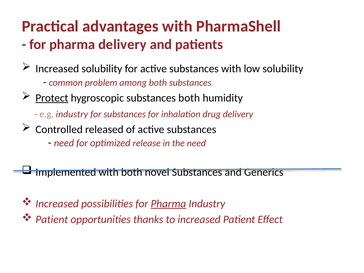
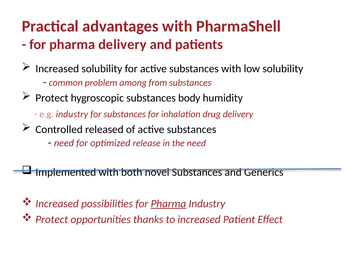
among both: both -> from (158, 83)
Protect underline: present -> none (52, 98)
substances both: both -> body (189, 98)
Patient: Patient -> Protect (52, 219)
